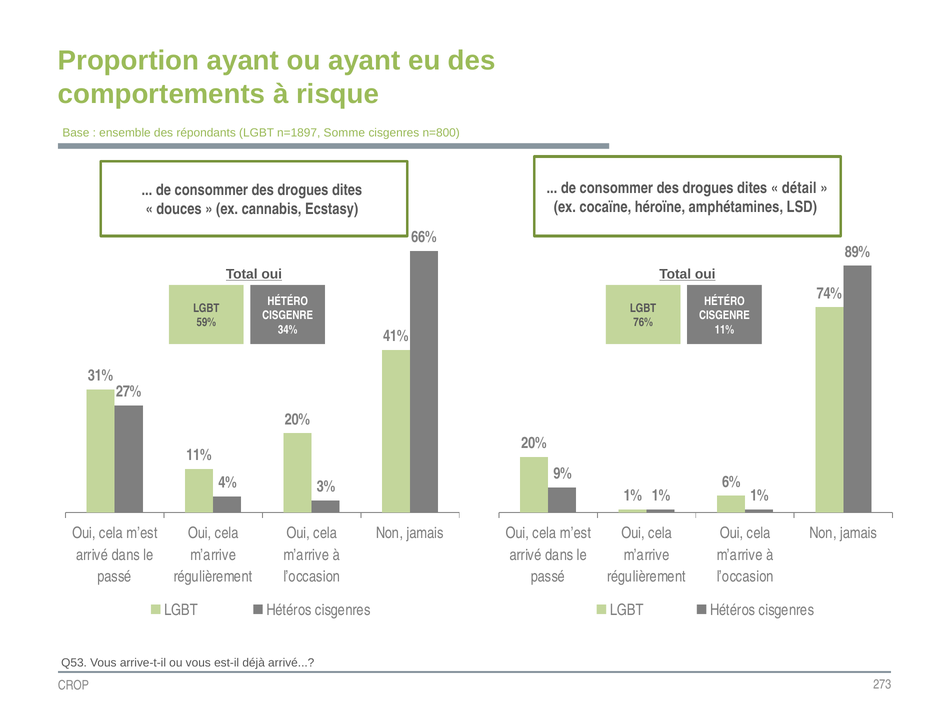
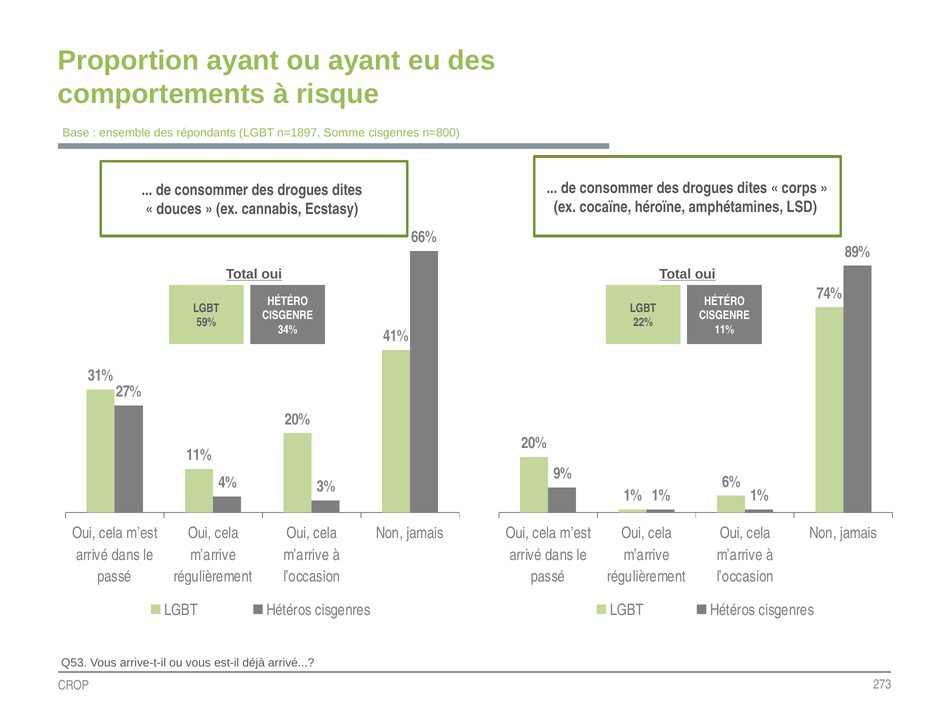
détail: détail -> corps (799, 188)
76%: 76% -> 22% (643, 323)
